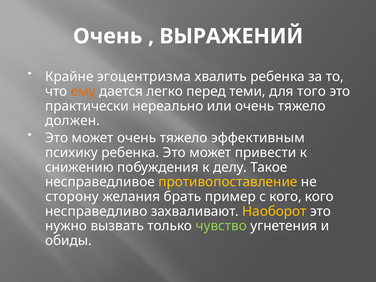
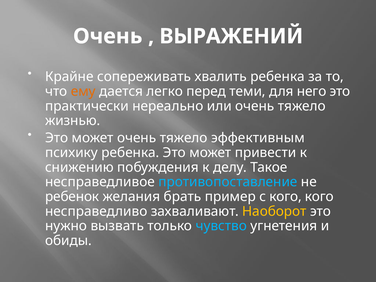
эгоцентризма: эгоцентризма -> сопереживать (144, 77)
того: того -> него (312, 91)
должен: должен -> жизнью (73, 121)
противопоставление colour: yellow -> light blue (228, 182)
сторону: сторону -> ребенок (72, 197)
чувство colour: light green -> light blue (221, 226)
